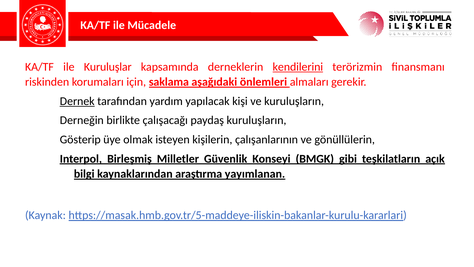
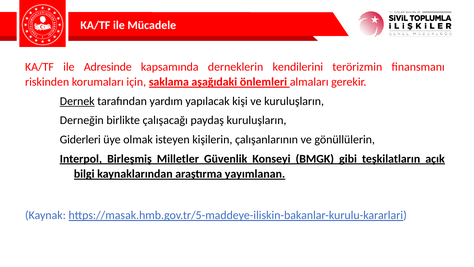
Kuruluşlar: Kuruluşlar -> Adresinde (108, 67)
kendilerini underline: present -> none (298, 67)
Gösterip: Gösterip -> Giderleri (80, 139)
